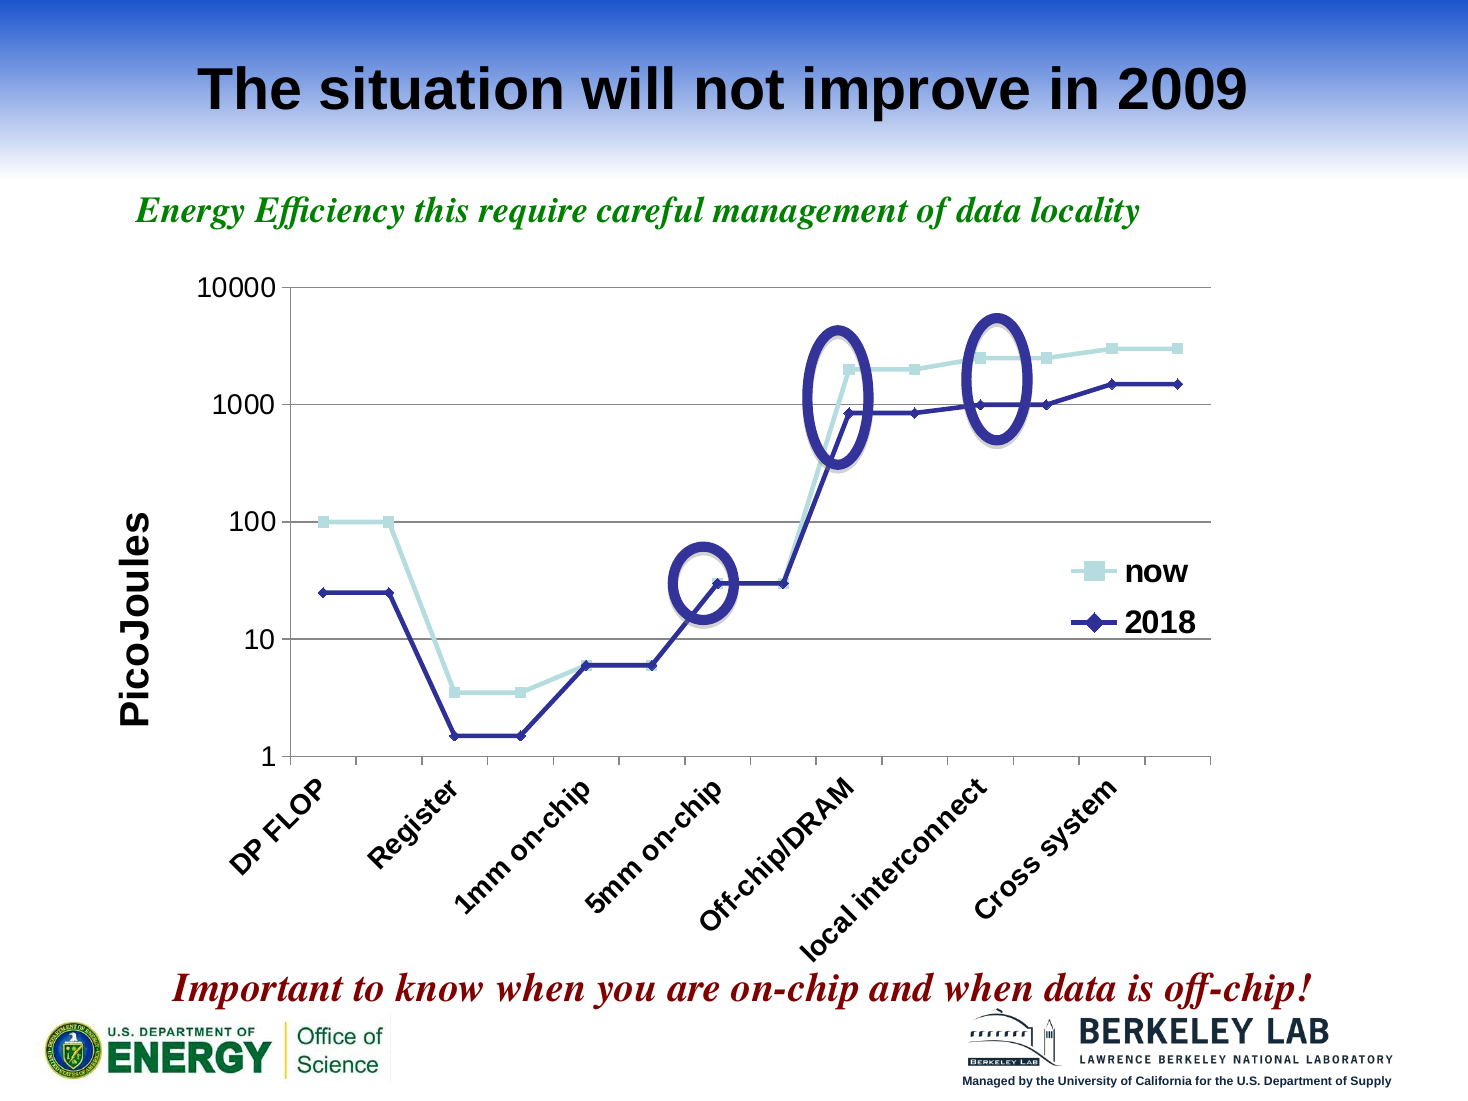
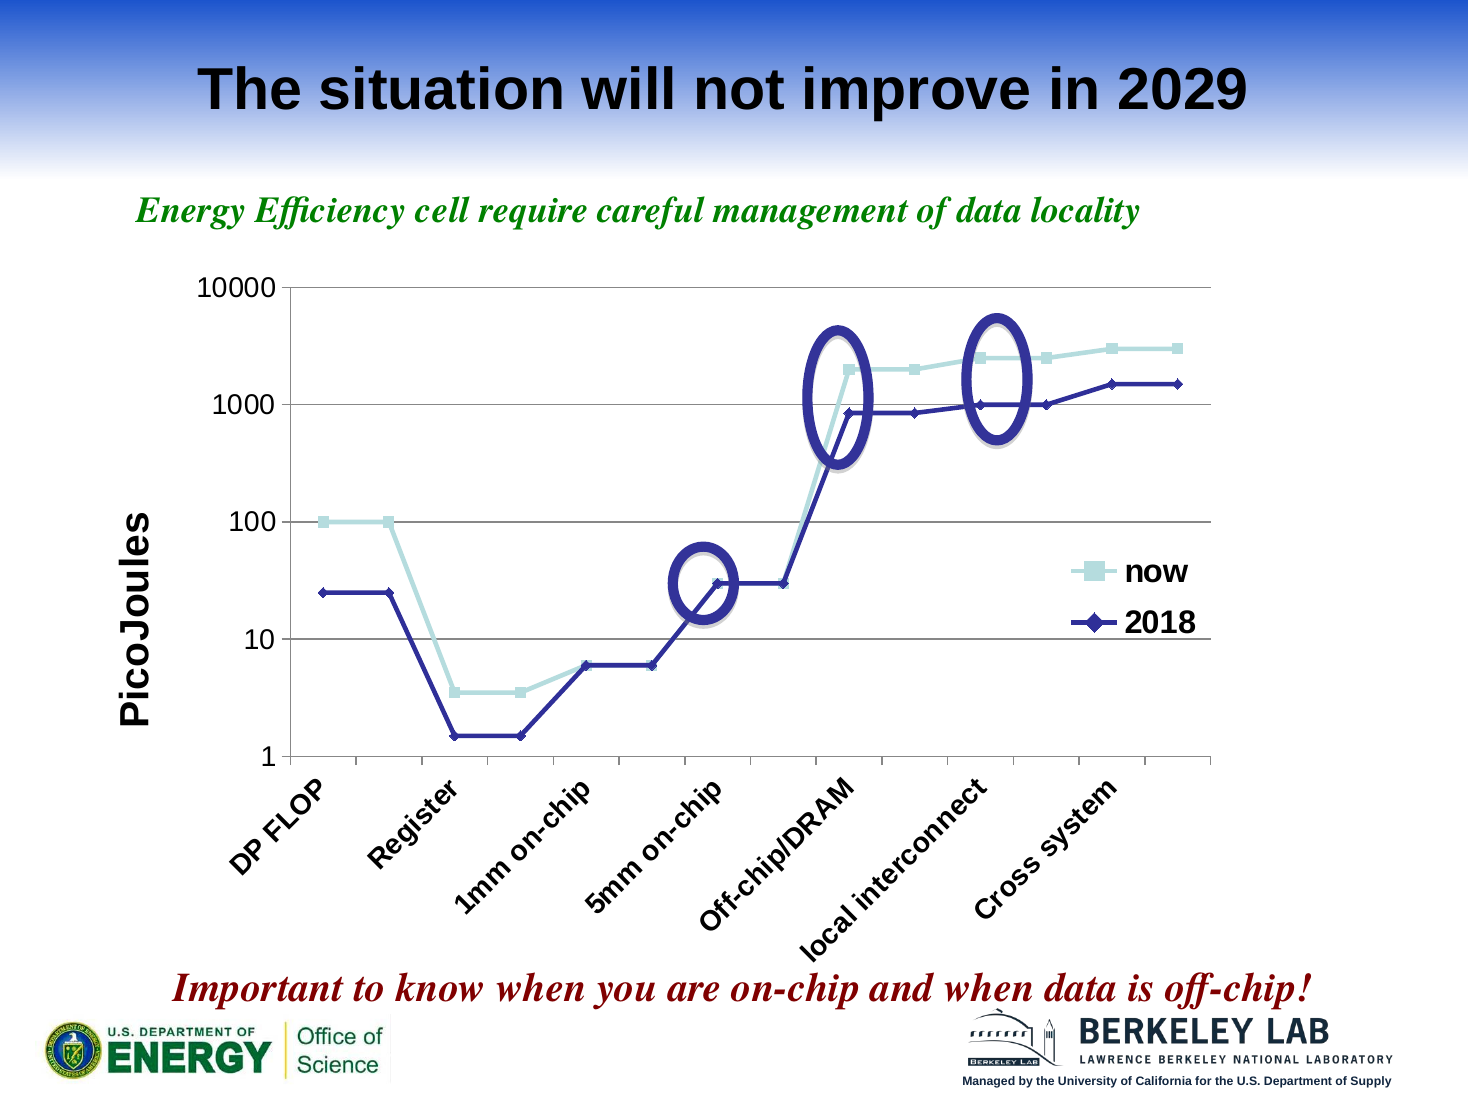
2009: 2009 -> 2029 (1183, 90)
this: this -> cell (443, 210)
